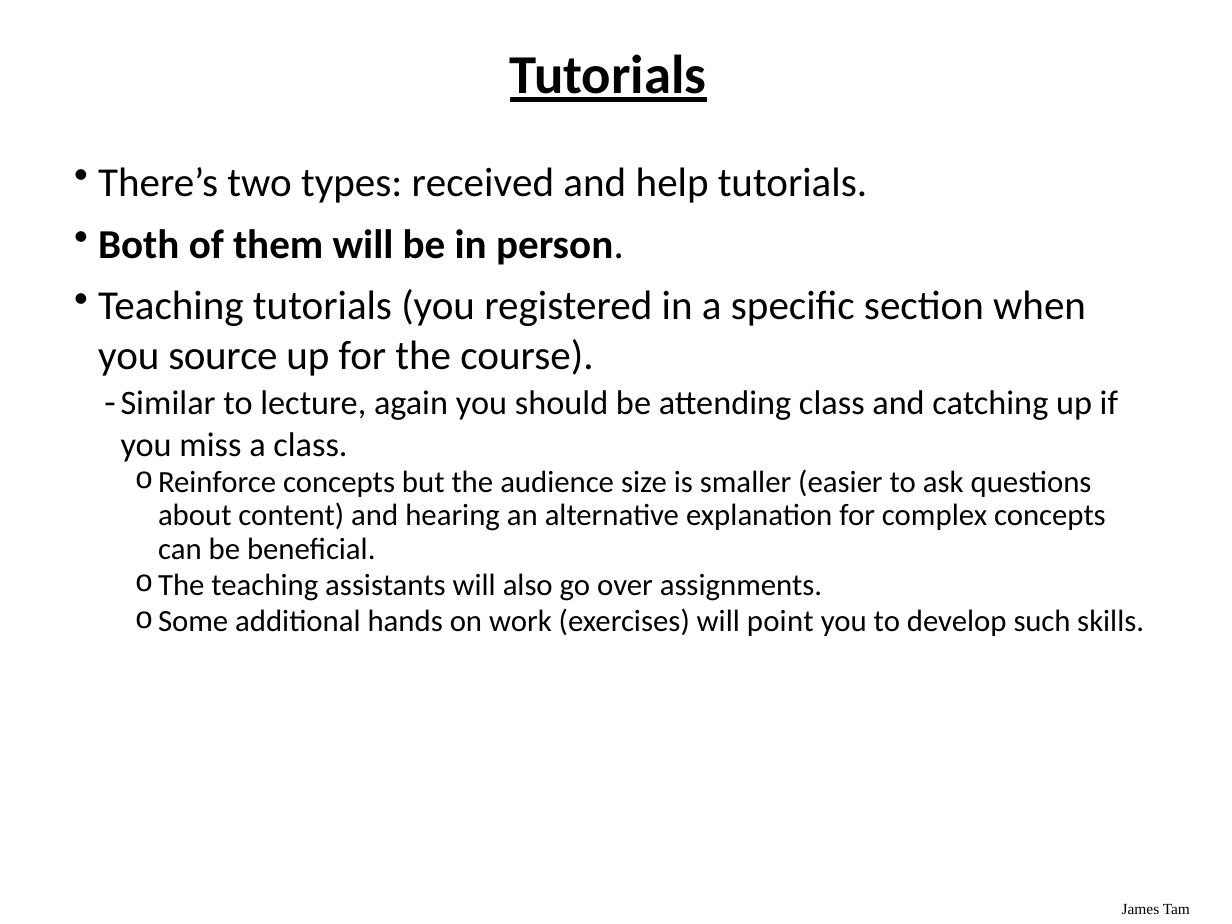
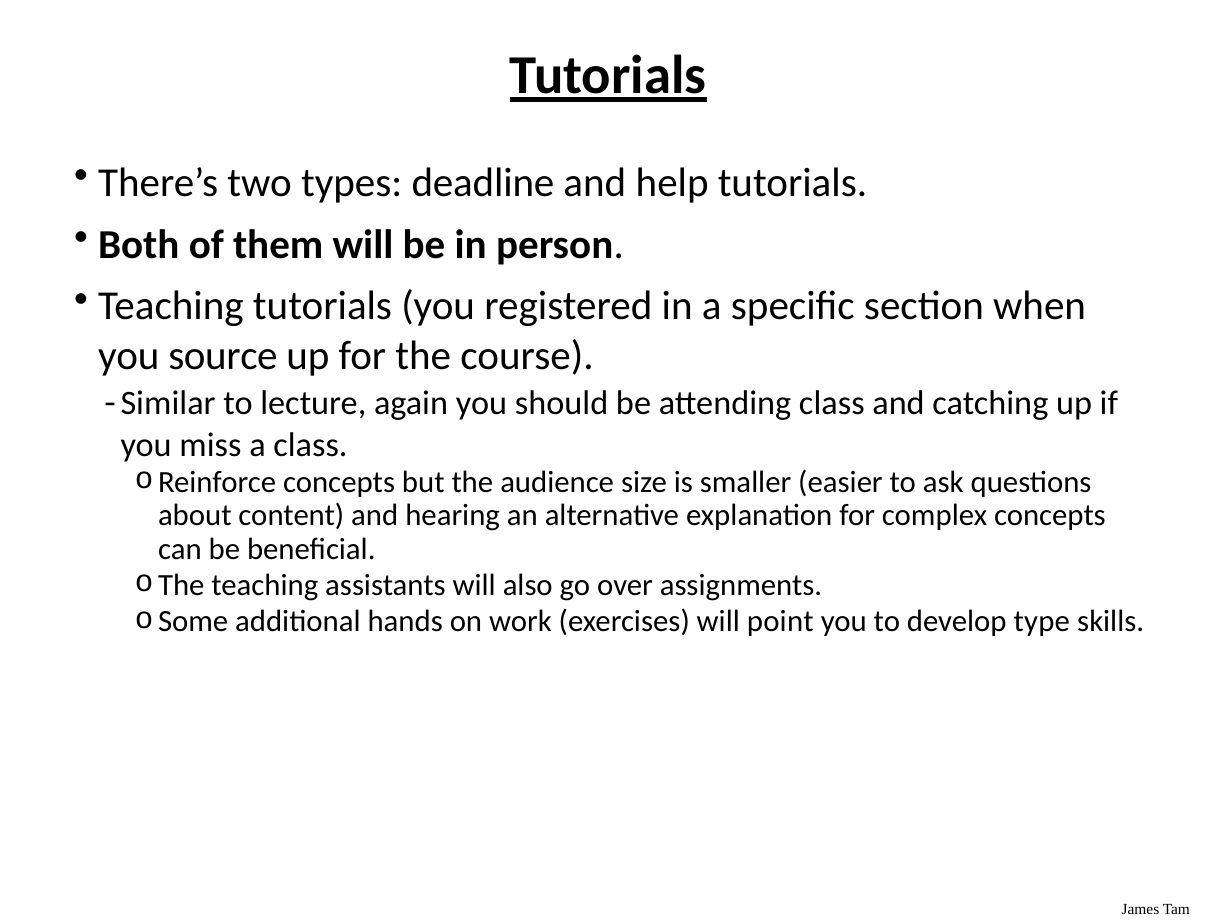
received: received -> deadline (483, 183)
such: such -> type (1042, 622)
